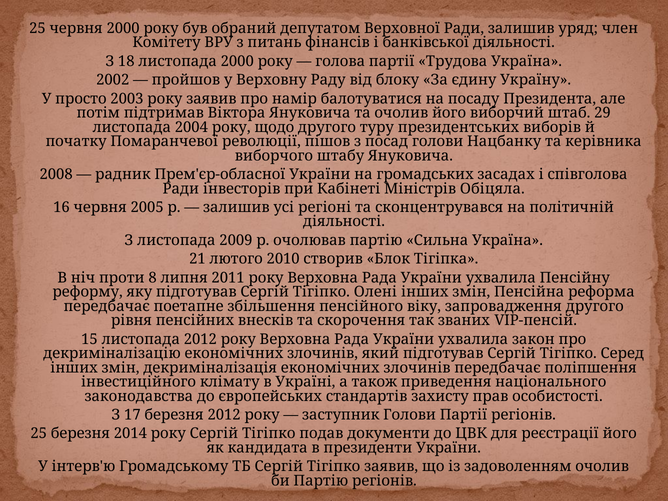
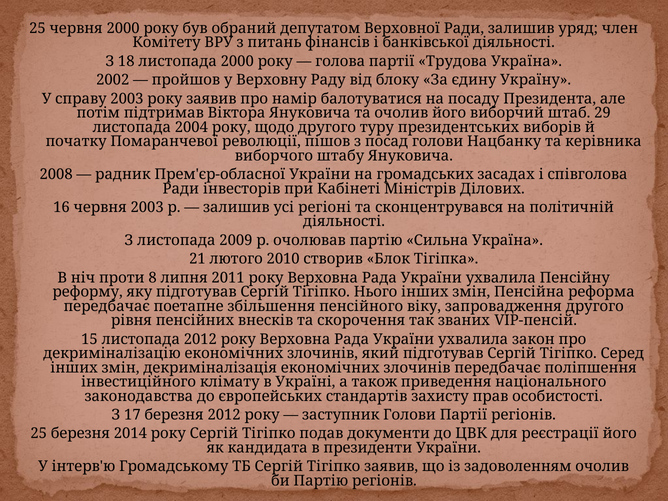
просто: просто -> справу (81, 99)
Обіцяла: Обіцяла -> Ділових (492, 189)
червня 2005: 2005 -> 2003 (147, 207)
Олені: Олені -> Нього (376, 292)
